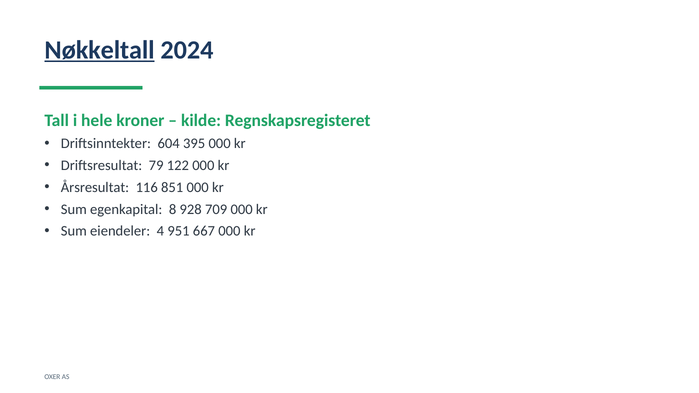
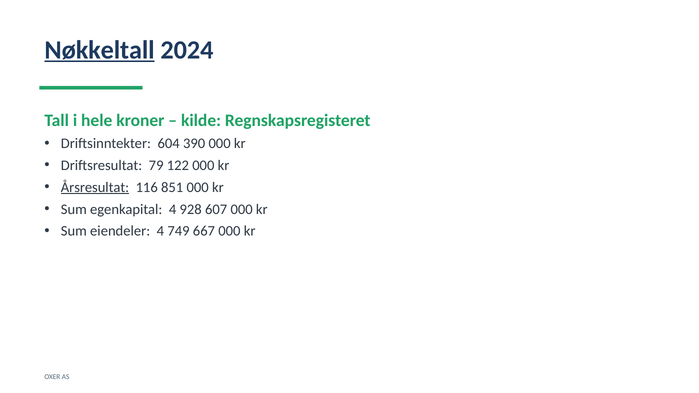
395: 395 -> 390 (194, 144)
Årsresultat underline: none -> present (95, 187)
egenkapital 8: 8 -> 4 (173, 209)
709: 709 -> 607 (216, 209)
951: 951 -> 749 (178, 231)
